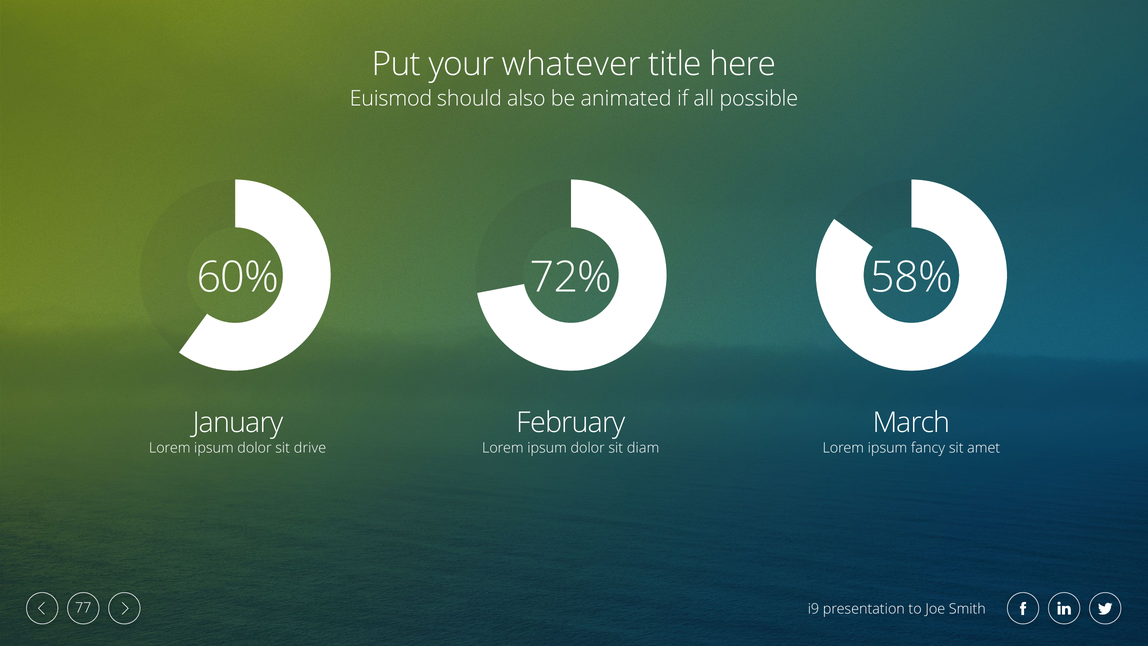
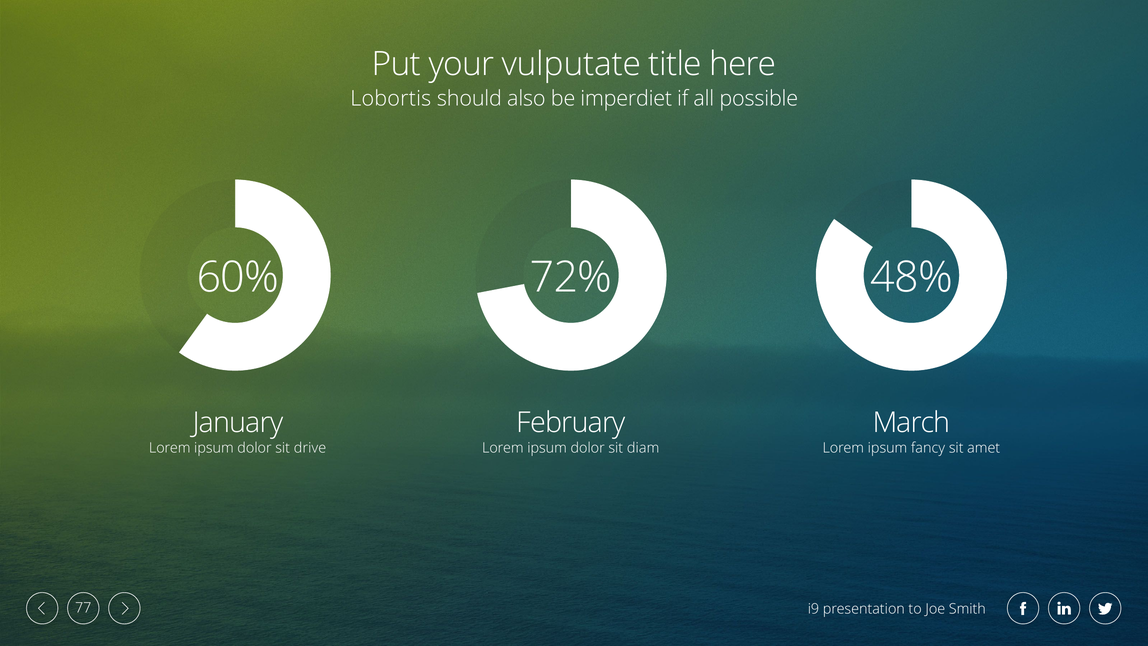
whatever: whatever -> vulputate (571, 64)
Euismod: Euismod -> Lobortis (391, 99)
animated: animated -> imperdiet (626, 99)
58%: 58% -> 48% (912, 277)
